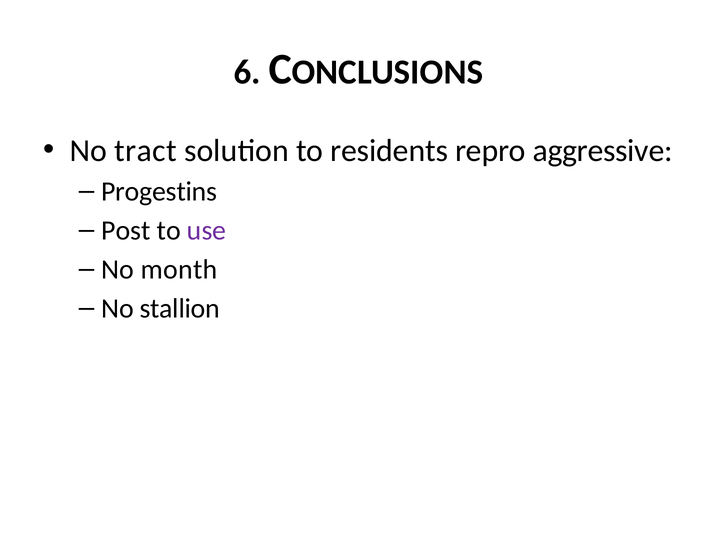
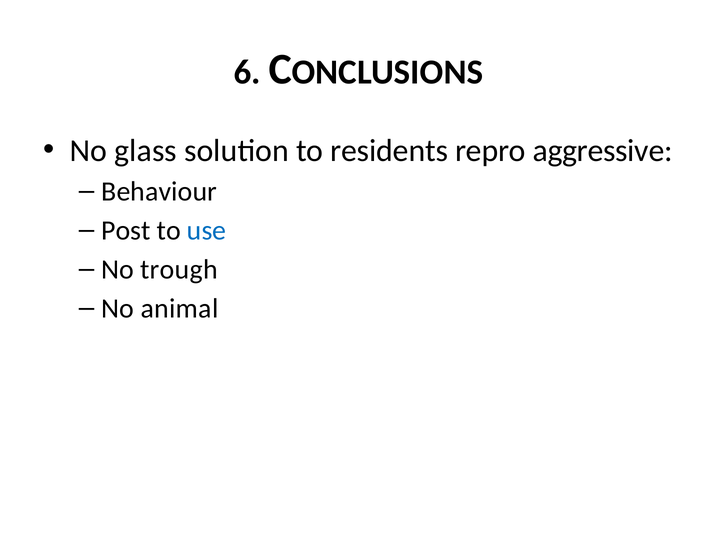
tract: tract -> glass (146, 150)
Progestins: Progestins -> Behaviour (159, 192)
use colour: purple -> blue (207, 231)
month: month -> trough (179, 270)
stallion: stallion -> animal (180, 309)
